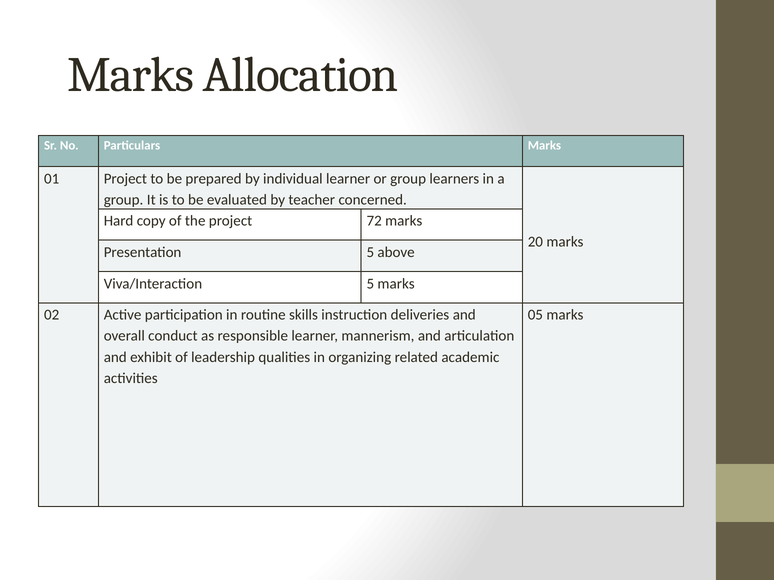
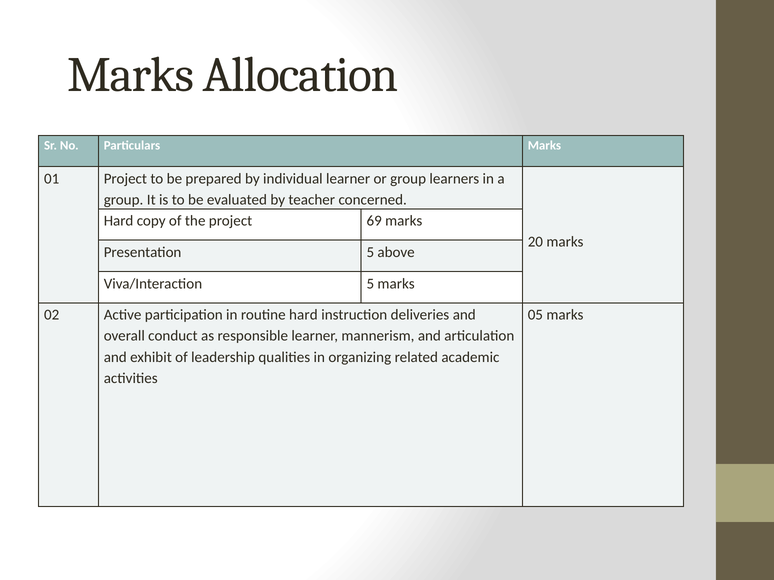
72: 72 -> 69 (374, 221)
routine skills: skills -> hard (303, 315)
